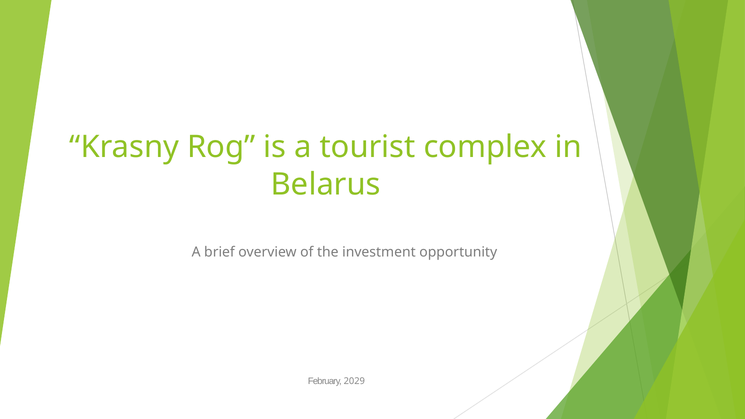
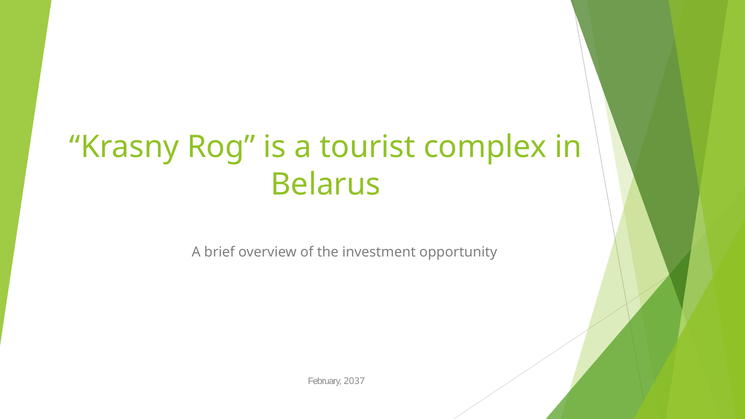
2029: 2029 -> 2037 (354, 381)
